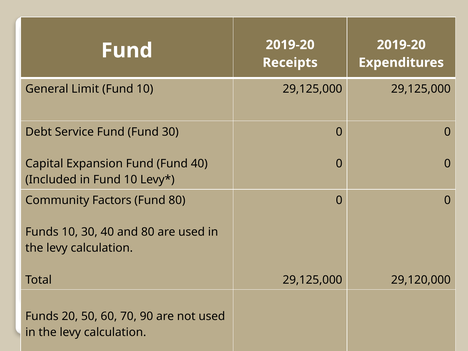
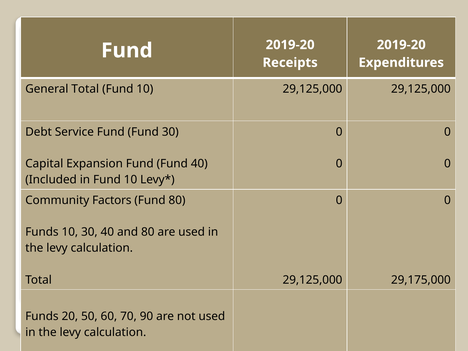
General Limit: Limit -> Total (85, 89)
29,120,000: 29,120,000 -> 29,175,000 (421, 280)
